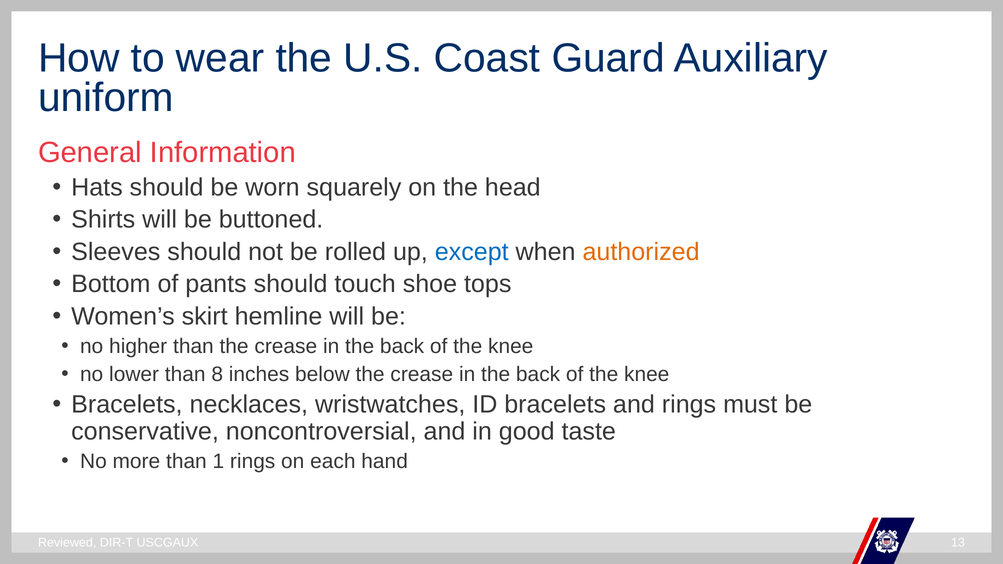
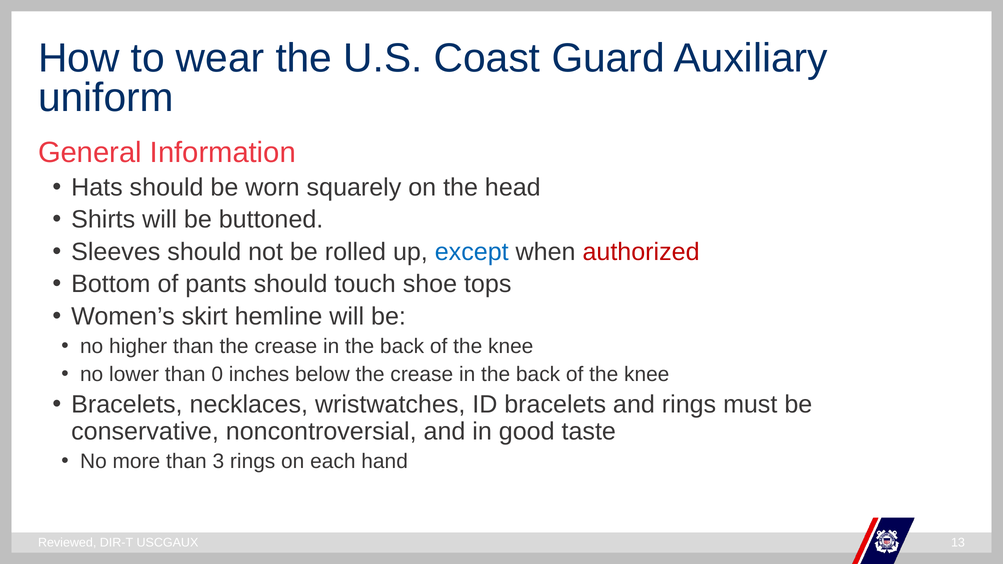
authorized colour: orange -> red (641, 252)
8: 8 -> 0 (217, 374)
1: 1 -> 3 (218, 462)
